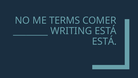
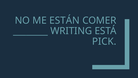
TERMS: TERMS -> ESTÁN (64, 20)
ESTÁ: ESTÁ -> PICK (104, 41)
